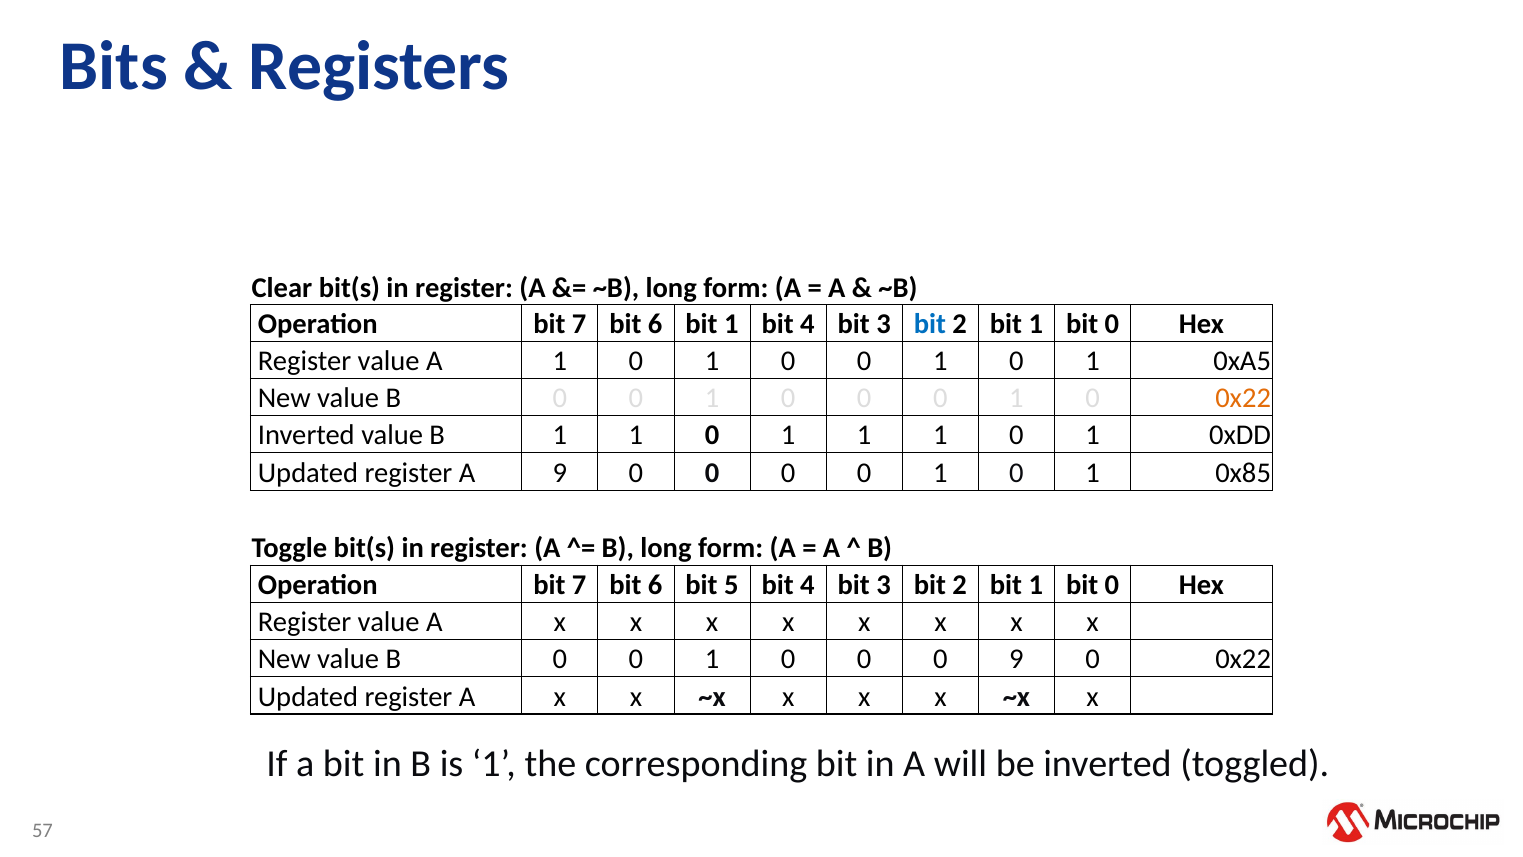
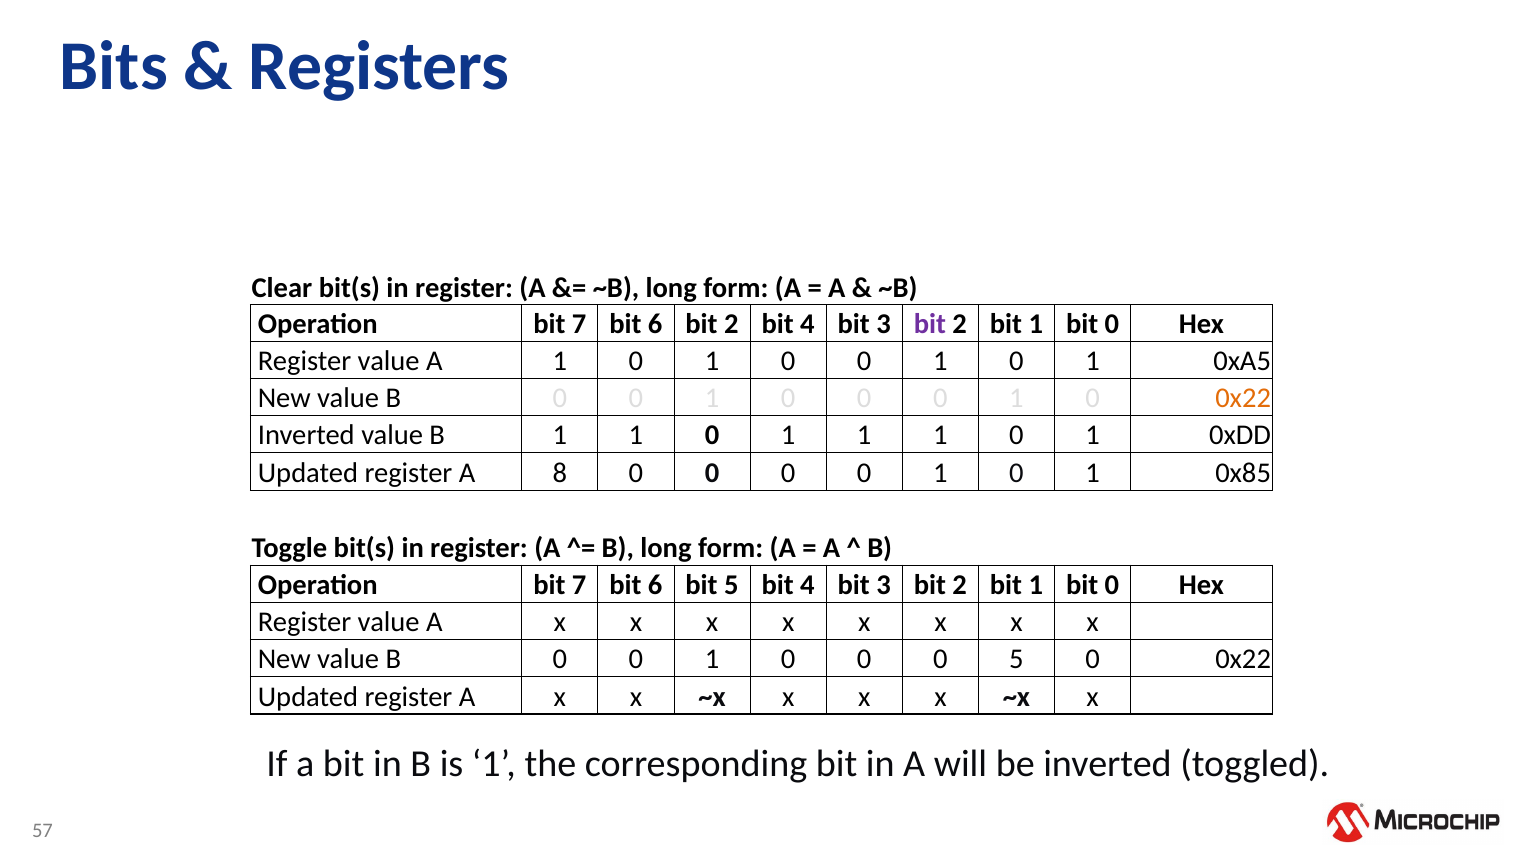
6 bit 1: 1 -> 2 (731, 324)
bit colour: blue -> purple (930, 324)
A 9: 9 -> 8 (560, 473)
0 9: 9 -> 5 (1016, 659)
